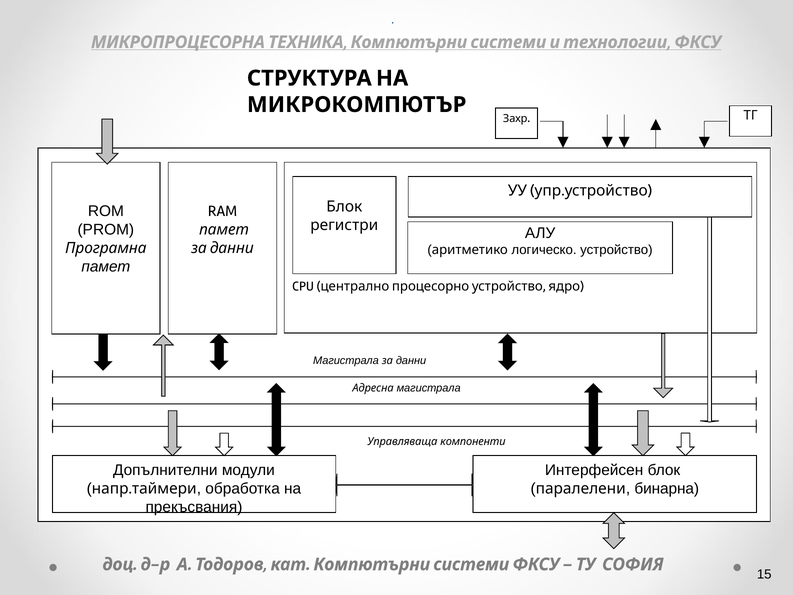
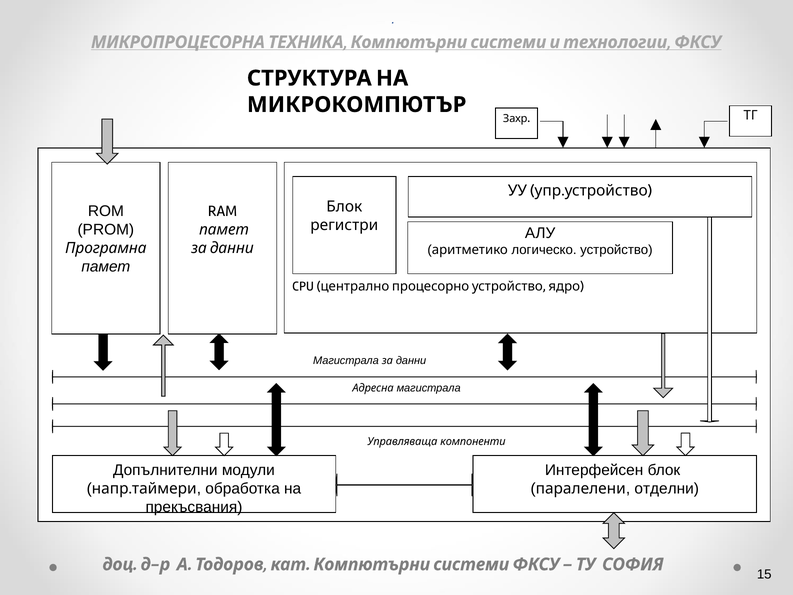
бинарна: бинарна -> отделни (667, 488)
